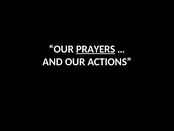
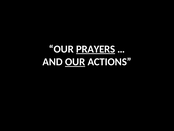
OUR underline: none -> present (75, 62)
